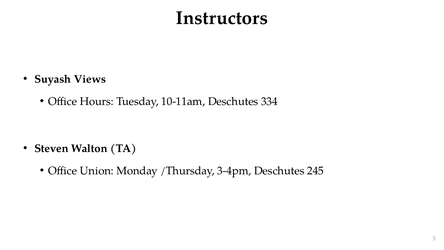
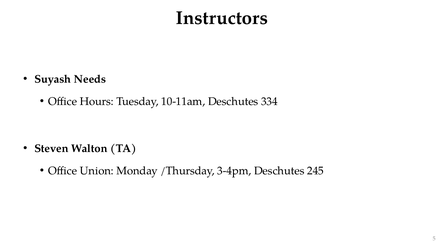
Views: Views -> Needs (90, 79)
